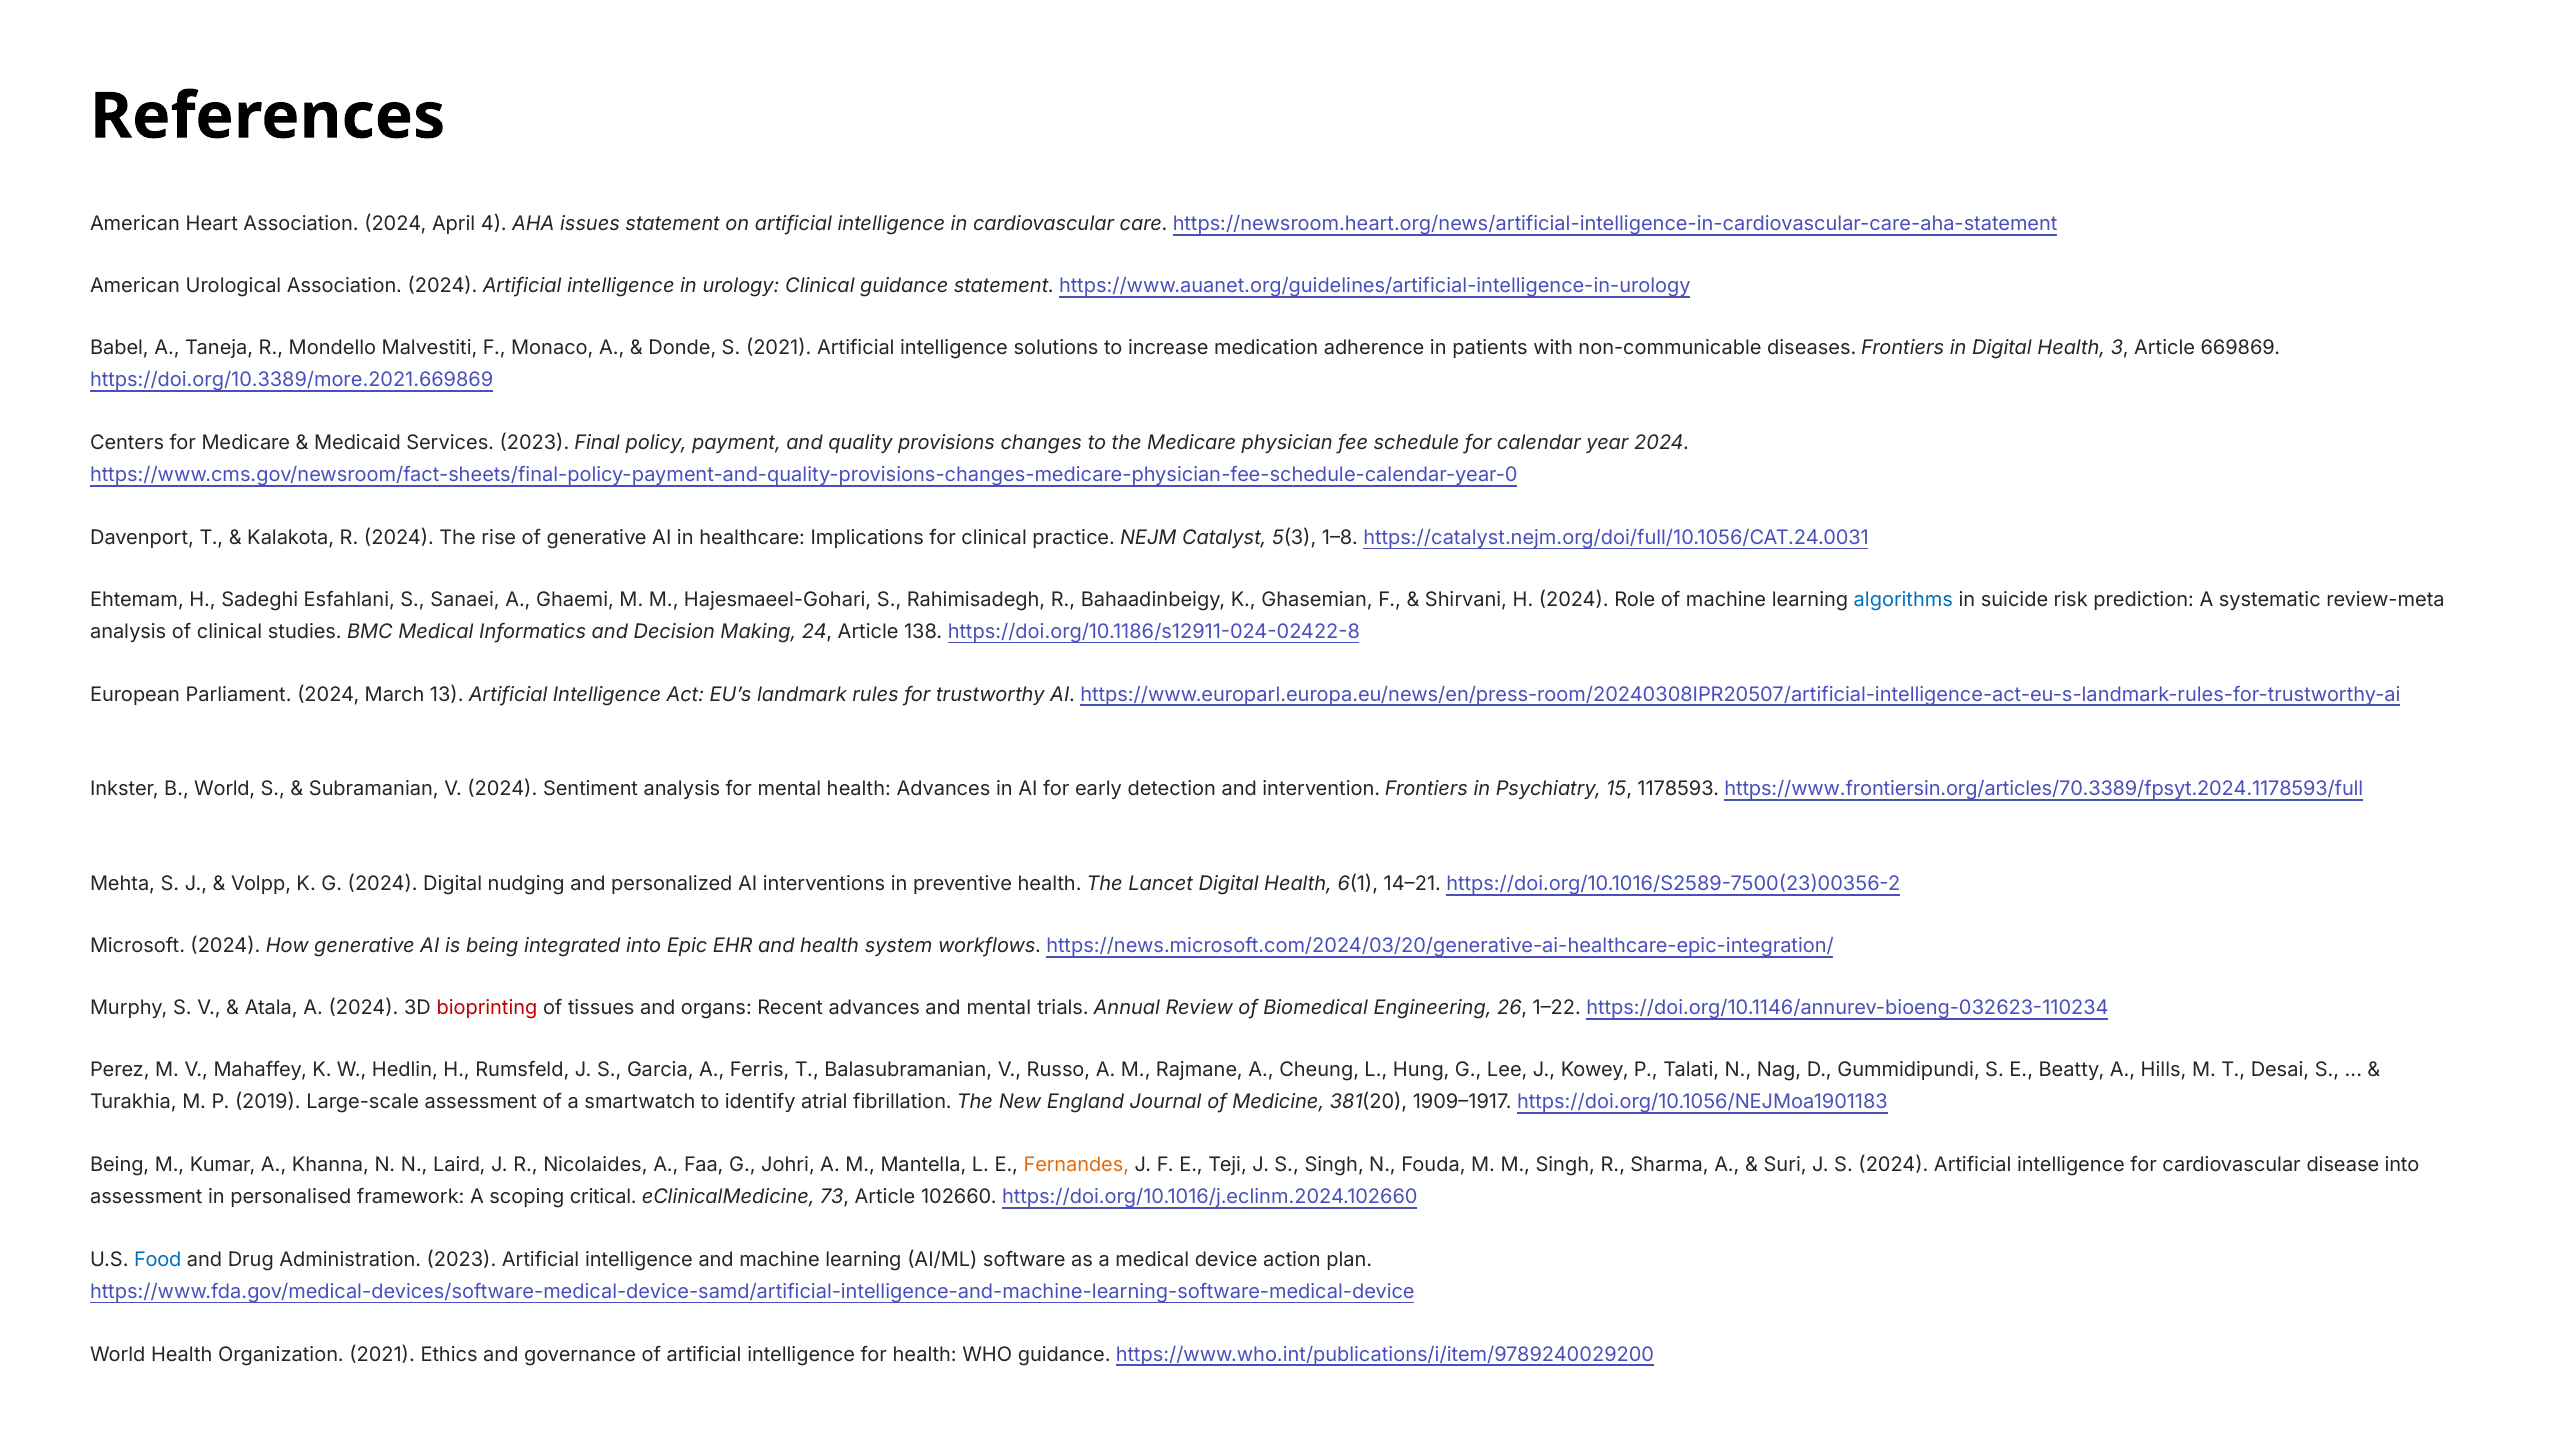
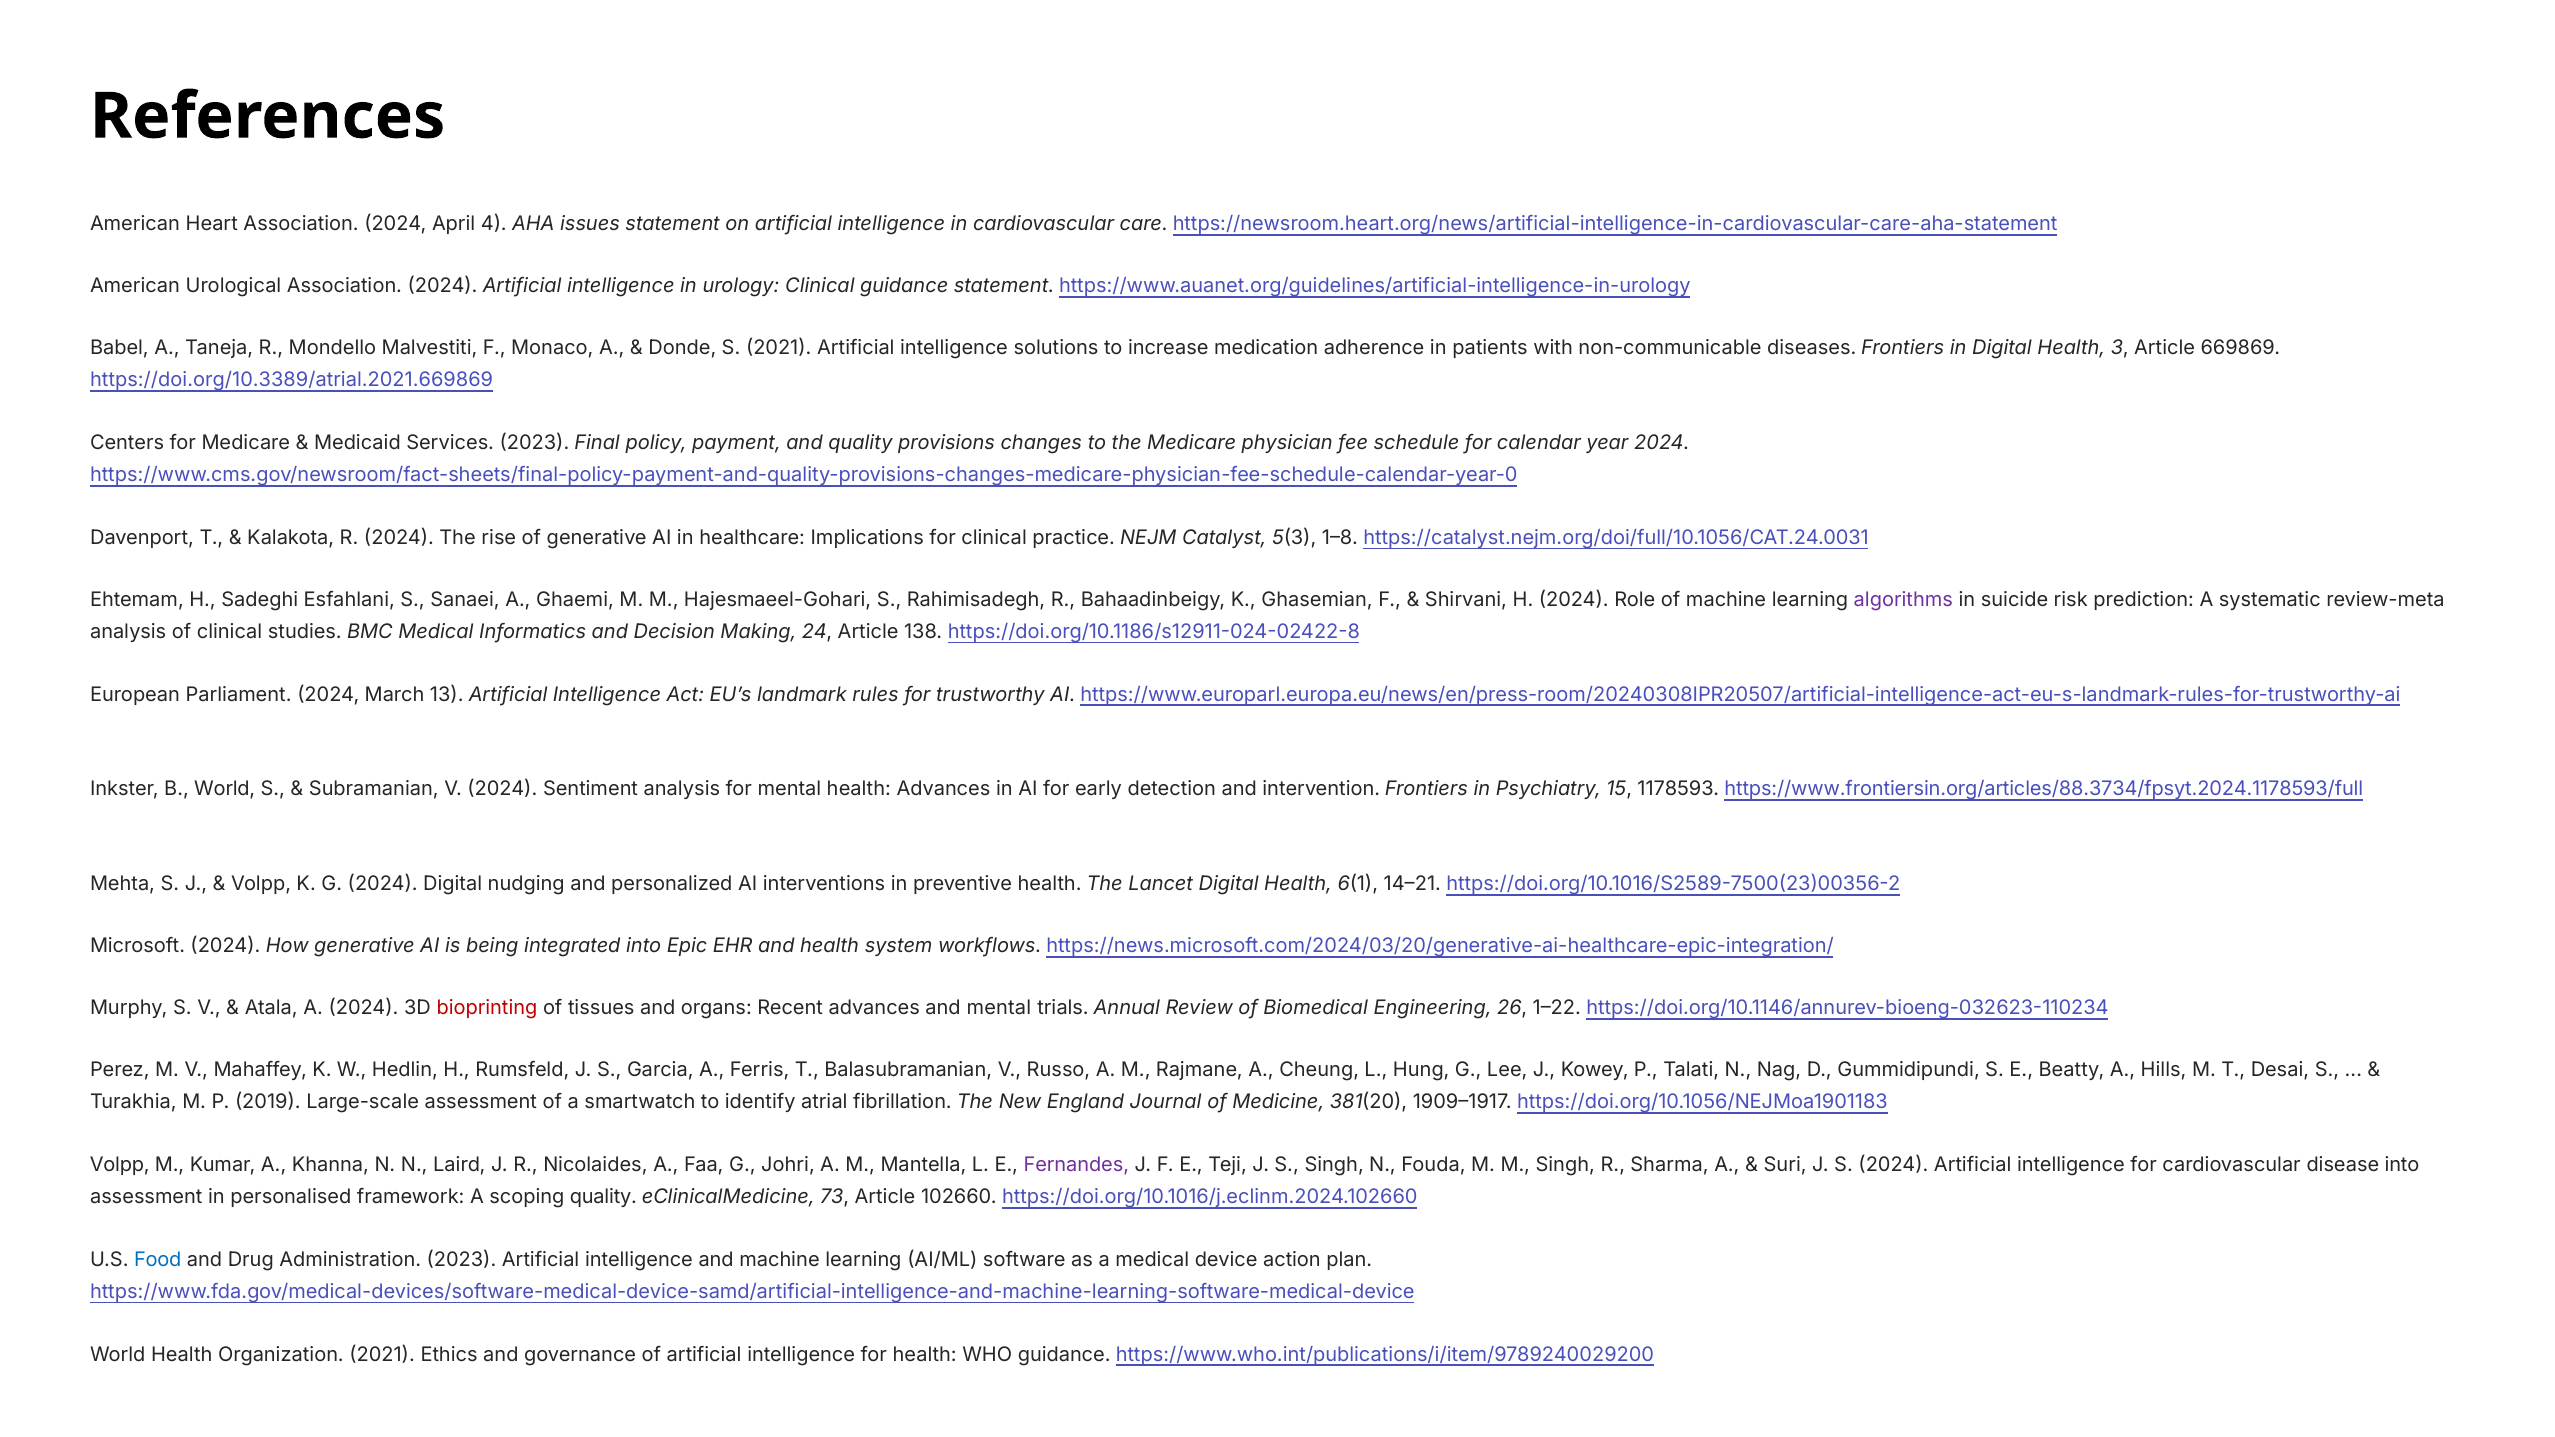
https://doi.org/10.3389/more.2021.669869: https://doi.org/10.3389/more.2021.669869 -> https://doi.org/10.3389/atrial.2021.669869 (292, 380)
algorithms colour: blue -> purple (1903, 600)
https://www.frontiersin.org/articles/70.3389/fpsyt.2024.1178593/full: https://www.frontiersin.org/articles/70.3389/fpsyt.2024.1178593/full -> https://www.frontiersin.org/articles/88.3734/fpsyt.2024.1178593/full (2044, 789)
Being: Being -> Volpp (120, 1165)
Fernandes colour: orange -> purple (1076, 1165)
scoping critical: critical -> quality (603, 1197)
